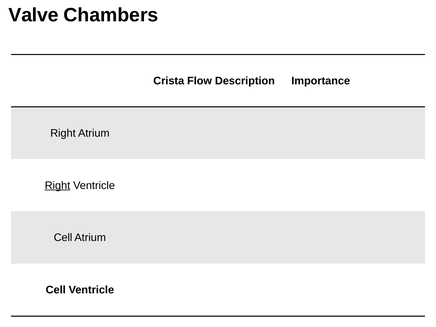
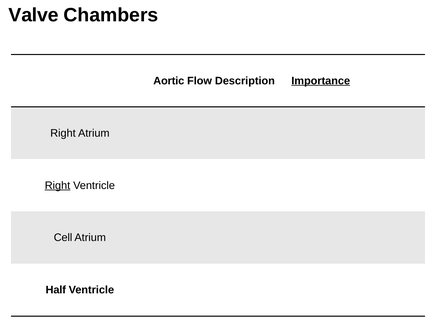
Crista: Crista -> Aortic (169, 81)
Importance underline: none -> present (321, 81)
Cell: Cell -> Half (56, 290)
